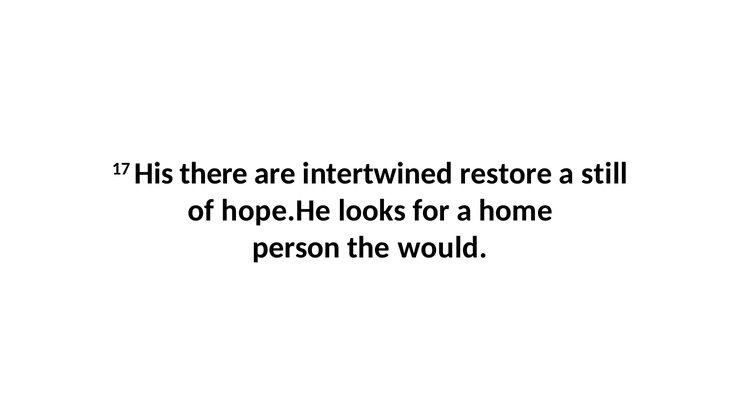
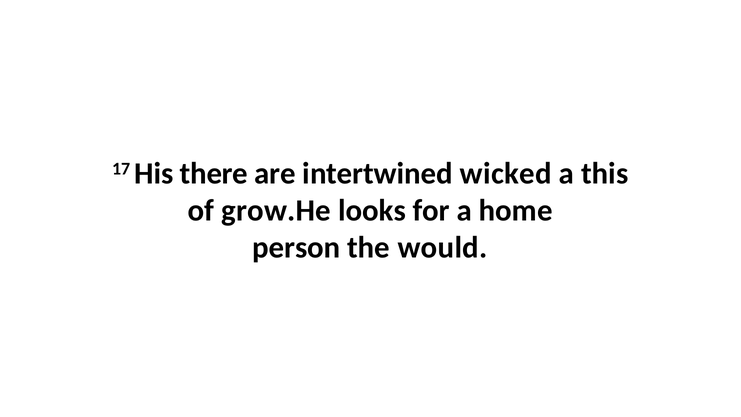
restore: restore -> wicked (506, 173)
still: still -> this (605, 173)
hope.He: hope.He -> grow.He (276, 211)
